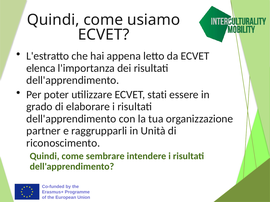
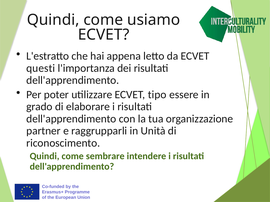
elenca: elenca -> questi (41, 68)
stati: stati -> tipo (157, 95)
